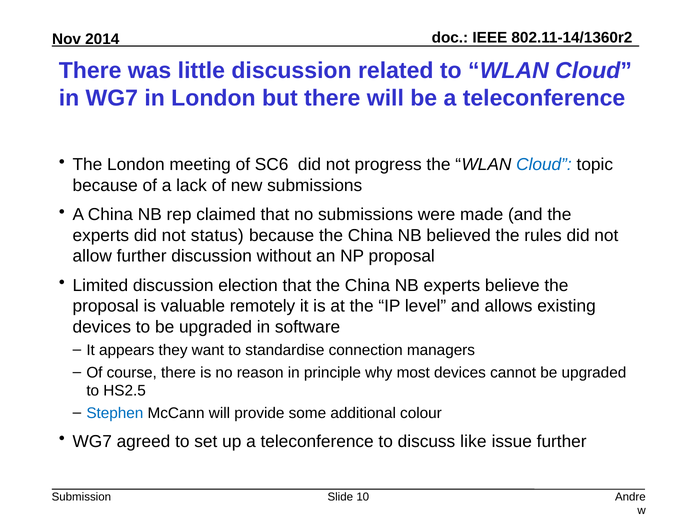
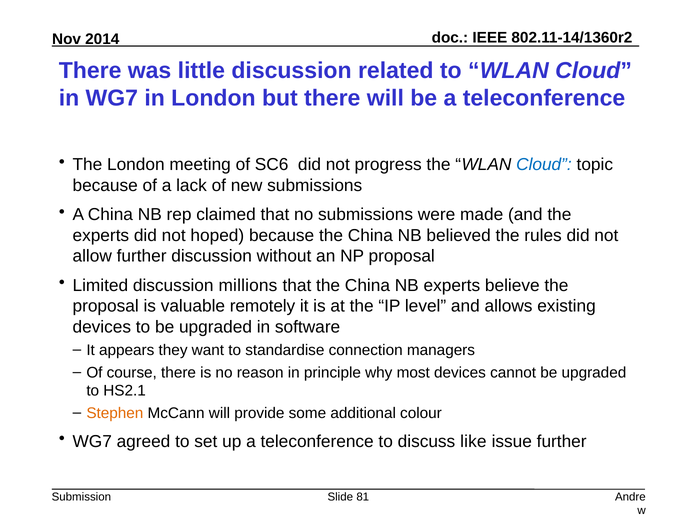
status: status -> hoped (217, 236)
election: election -> millions (248, 286)
HS2.5: HS2.5 -> HS2.1 (125, 391)
Stephen colour: blue -> orange (115, 413)
10: 10 -> 81 (363, 497)
